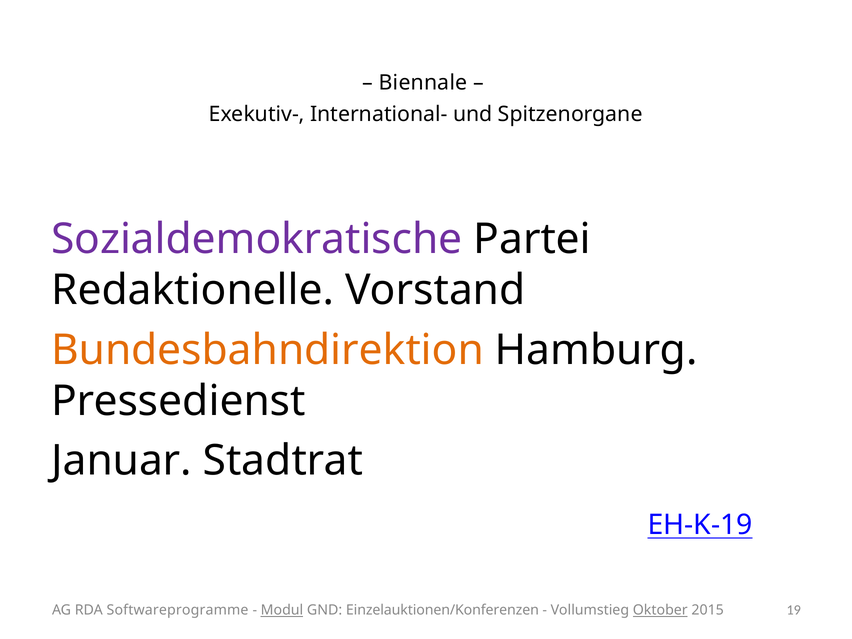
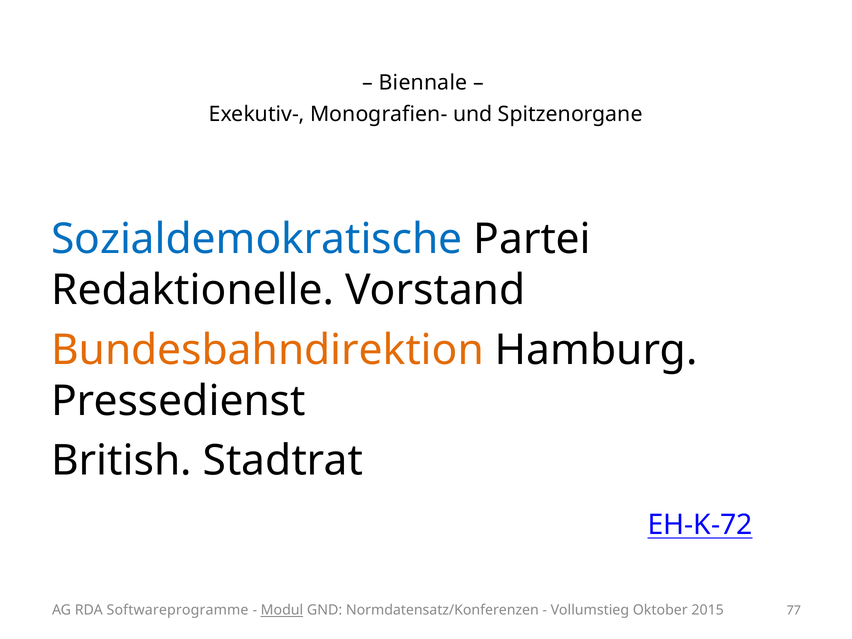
International-: International- -> Monografien- (379, 114)
Sozialdemokratische colour: purple -> blue (257, 239)
Januar: Januar -> British (121, 461)
EH-K-19: EH-K-19 -> EH-K-72 (700, 525)
Einzelauktionen/Konferenzen: Einzelauktionen/Konferenzen -> Normdatensatz/Konferenzen (442, 610)
Oktober underline: present -> none (660, 610)
19: 19 -> 77 (794, 610)
